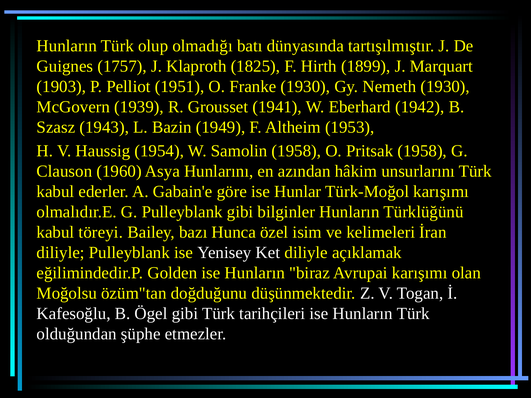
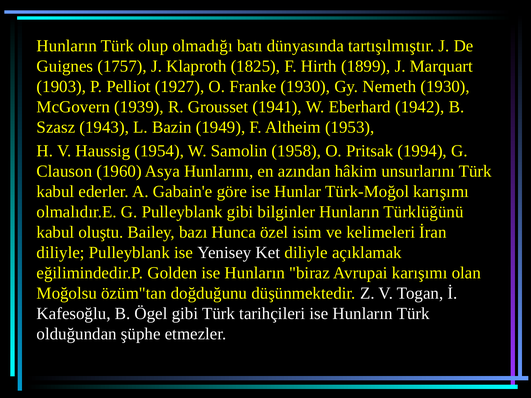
1951: 1951 -> 1927 (180, 87)
Pritsak 1958: 1958 -> 1994 (422, 151)
töreyi: töreyi -> oluştu (101, 232)
